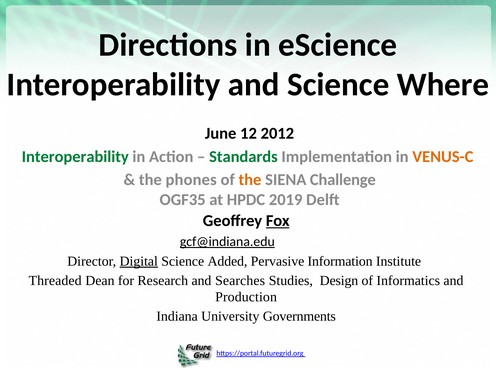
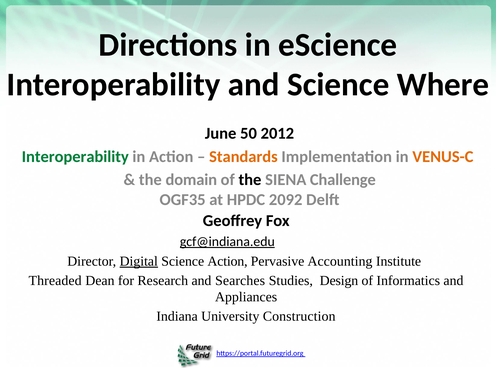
12: 12 -> 50 (248, 133)
Standards colour: green -> orange (243, 157)
phones: phones -> domain (191, 180)
the colour: orange -> black (250, 180)
2019: 2019 -> 2092 (286, 200)
Fox underline: present -> none (278, 221)
Science Added: Added -> Action (228, 261)
Information: Information -> Accounting (340, 261)
Production: Production -> Appliances (246, 297)
Governments: Governments -> Construction (299, 316)
